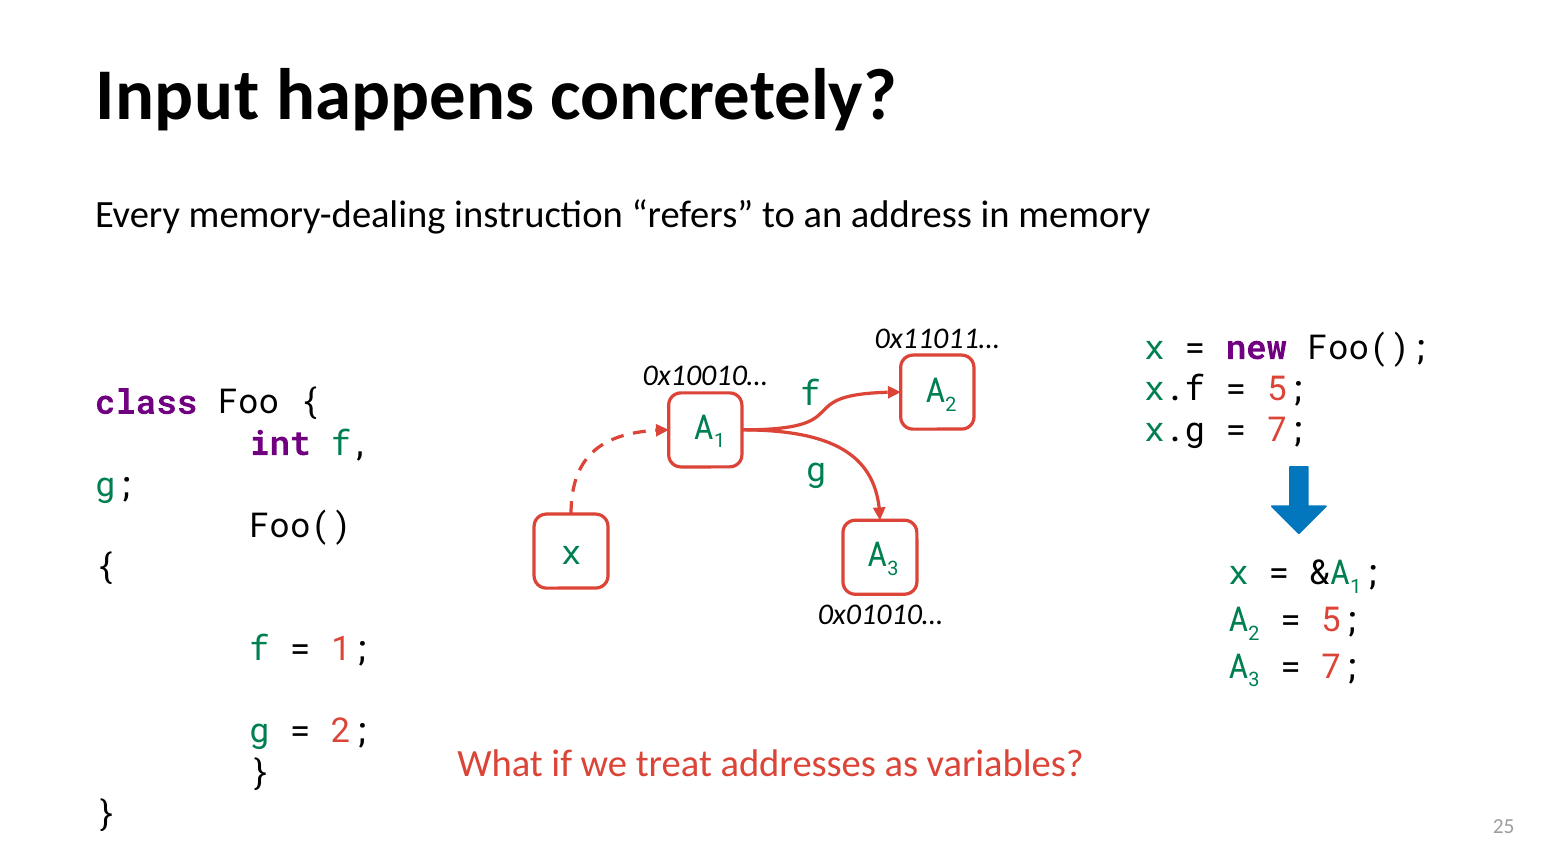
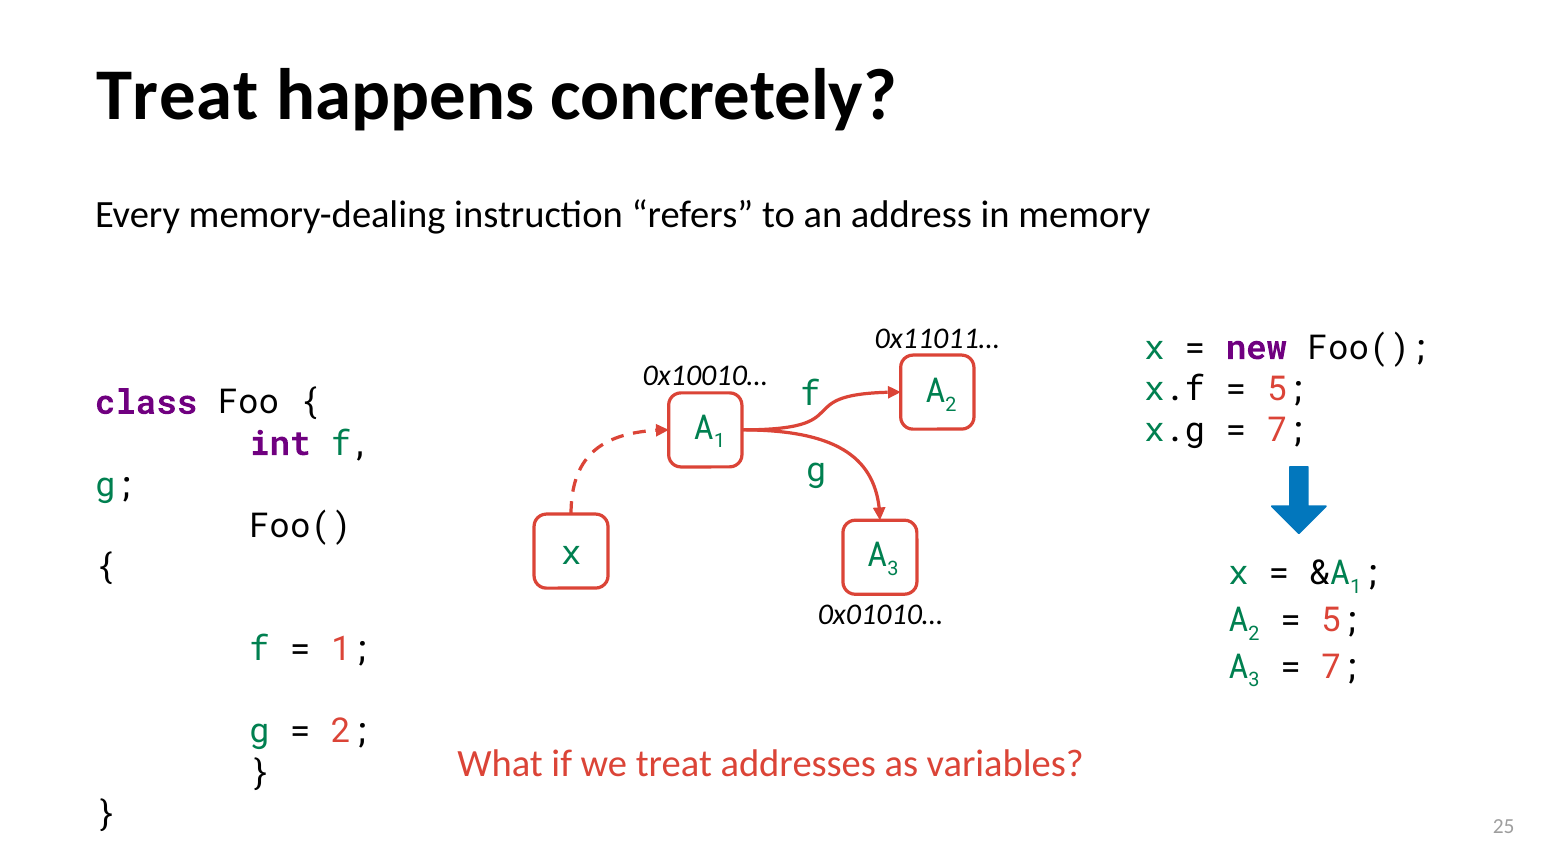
Input: Input -> Treat (177, 96)
